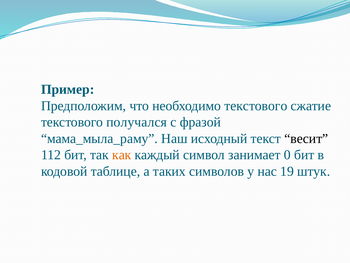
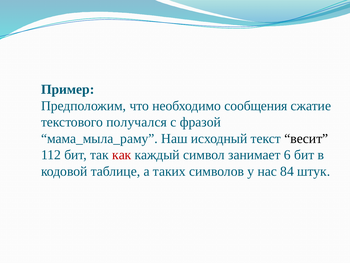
необходимо текстового: текстового -> сообщения (256, 106)
как colour: orange -> red (122, 155)
0: 0 -> 6 (287, 155)
19: 19 -> 84 (287, 171)
